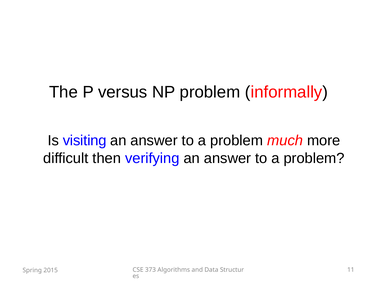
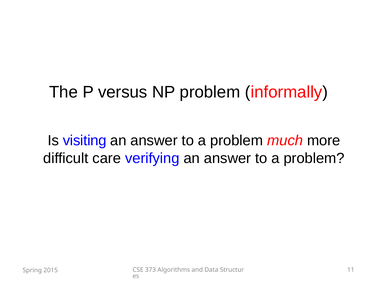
then: then -> care (107, 158)
